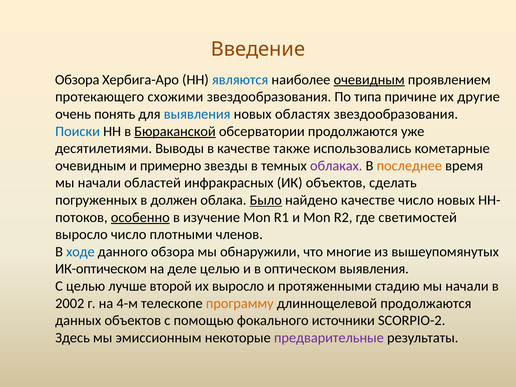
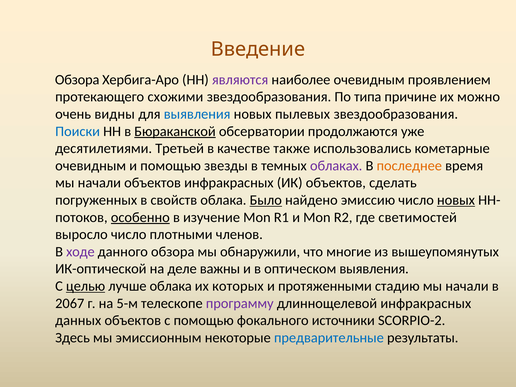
являются colour: blue -> purple (240, 80)
очевидным underline: present -> none (369, 80)
другие: другие -> можно (479, 97)
понять: понять -> видны (115, 114)
областях: областях -> пылевых (303, 114)
Выводы: Выводы -> Третьей (180, 148)
и примерно: примерно -> помощью (171, 166)
начали областей: областей -> объектов (153, 183)
должен: должен -> свойств (174, 200)
найдено качестве: качестве -> эмиссию (368, 200)
новых underline: none -> present (456, 200)
ходе colour: blue -> purple (80, 252)
ИК-оптическом: ИК-оптическом -> ИК-оптической (101, 269)
деле целью: целью -> важны (220, 269)
целью underline: none -> present (86, 286)
лучше второй: второй -> облака (171, 286)
их выросло: выросло -> которых (238, 286)
2002: 2002 -> 2067 (70, 303)
4-м: 4-м -> 5-м (127, 303)
программу colour: orange -> purple (240, 303)
длиннощелевой продолжаются: продолжаются -> инфракрасных (426, 303)
предварительные colour: purple -> blue (329, 338)
